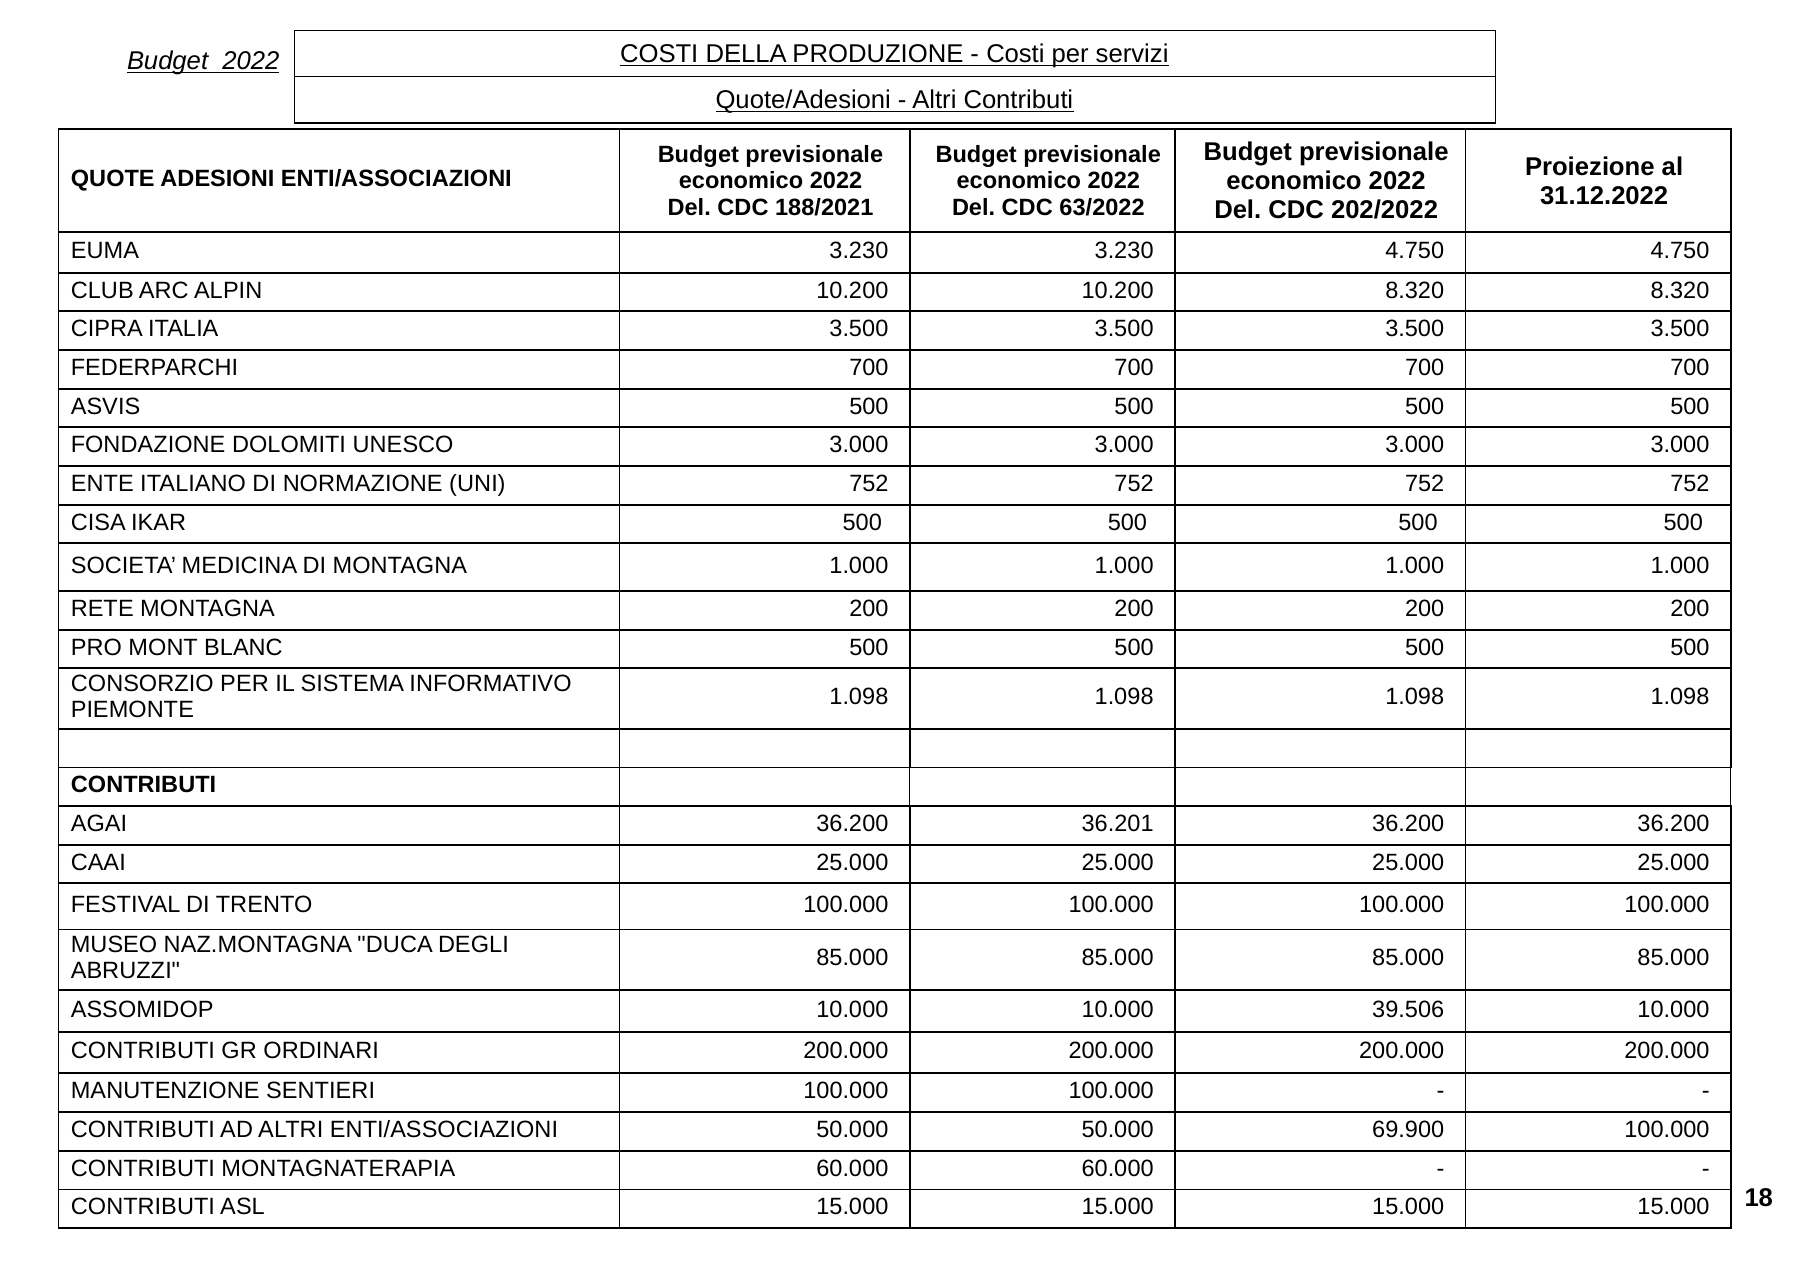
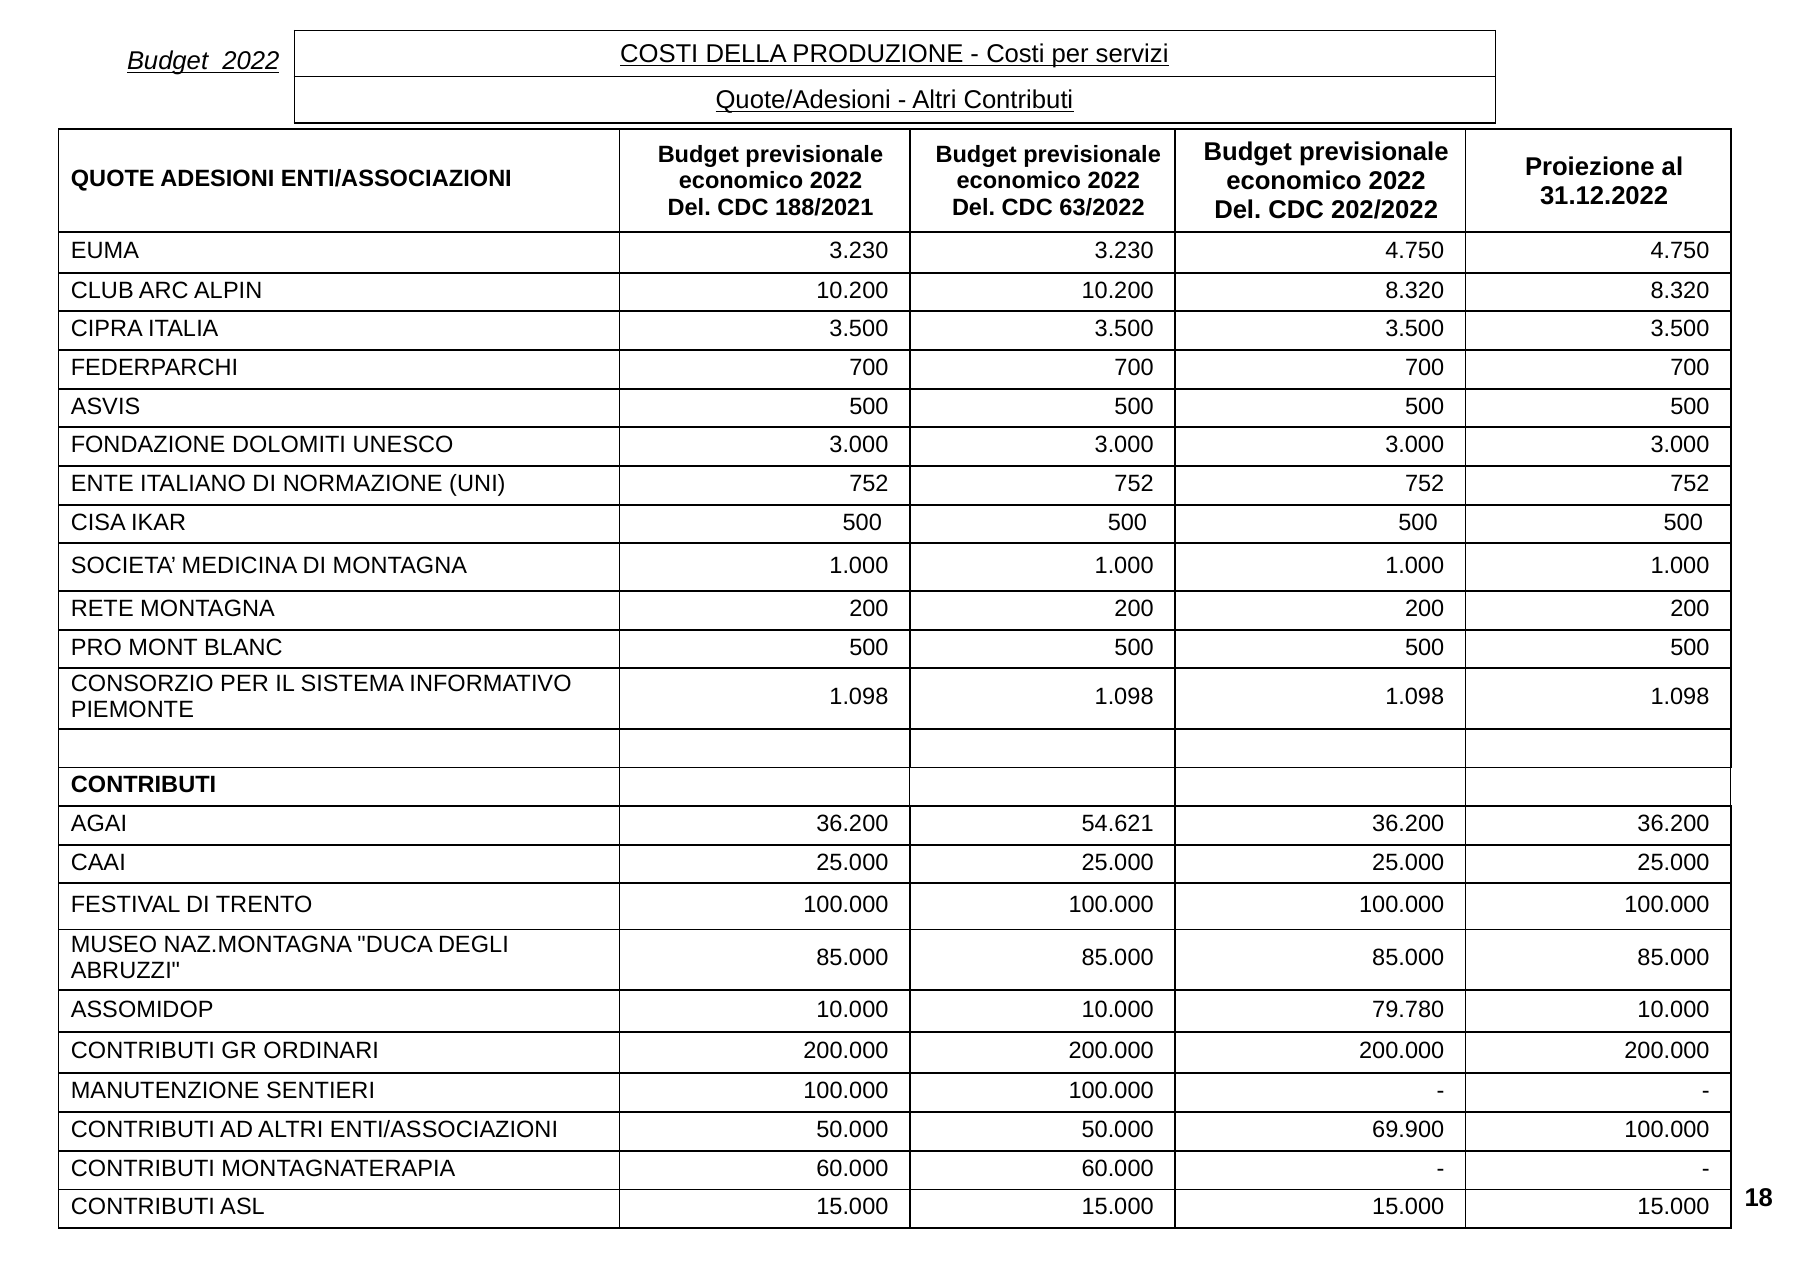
36.201: 36.201 -> 54.621 (1118, 823)
39.506: 39.506 -> 79.780 (1408, 1009)
